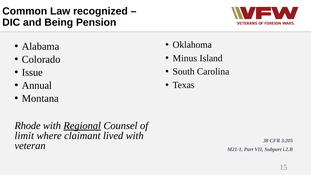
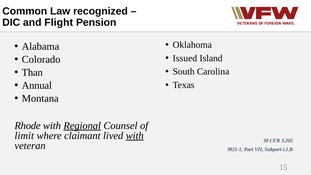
Being: Being -> Flight (59, 22)
Minus: Minus -> Issued (185, 58)
Issue: Issue -> Than (32, 72)
with underline: none -> present (135, 136)
